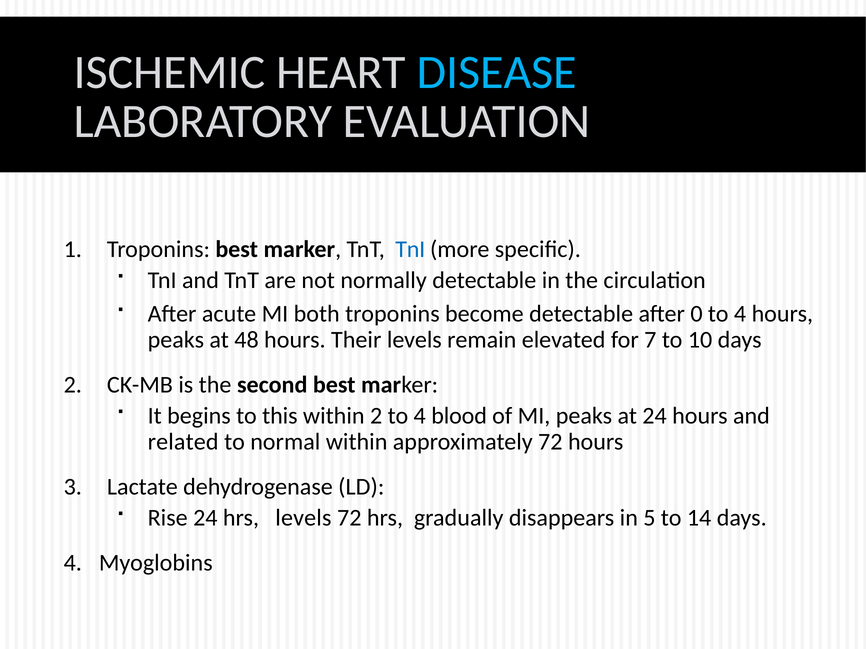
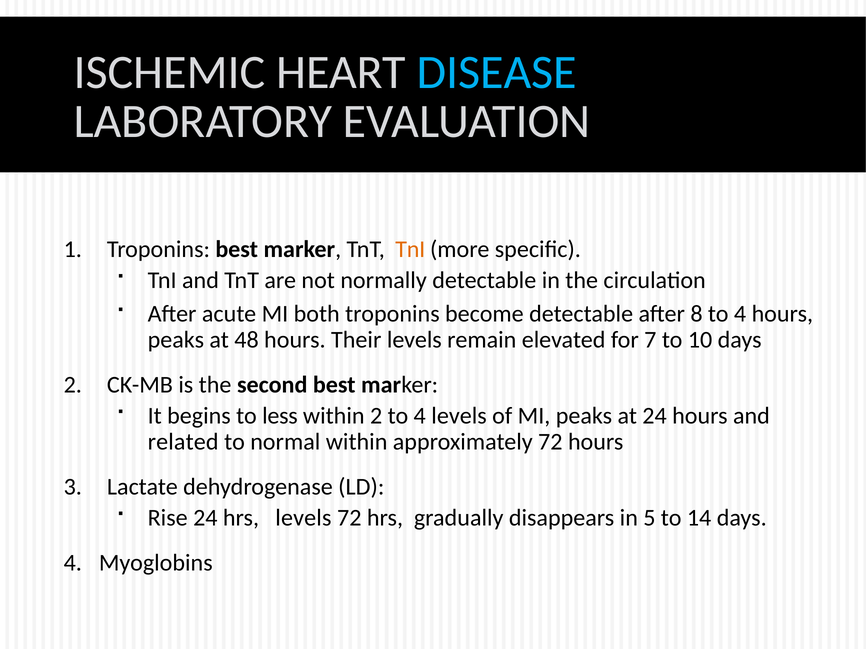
TnI colour: blue -> orange (410, 250)
0: 0 -> 8 (696, 314)
this: this -> less (280, 416)
4 blood: blood -> levels (459, 416)
